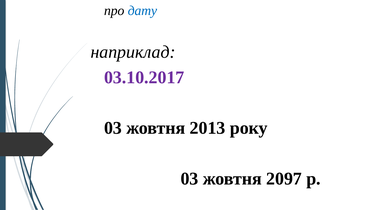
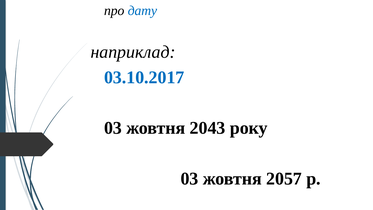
03.10.2017 colour: purple -> blue (144, 77)
2013: 2013 -> 2043 (208, 128)
2097: 2097 -> 2057 (284, 179)
